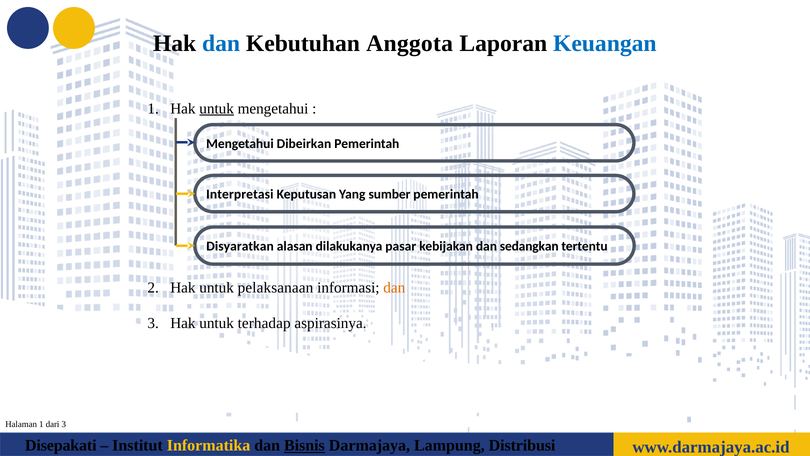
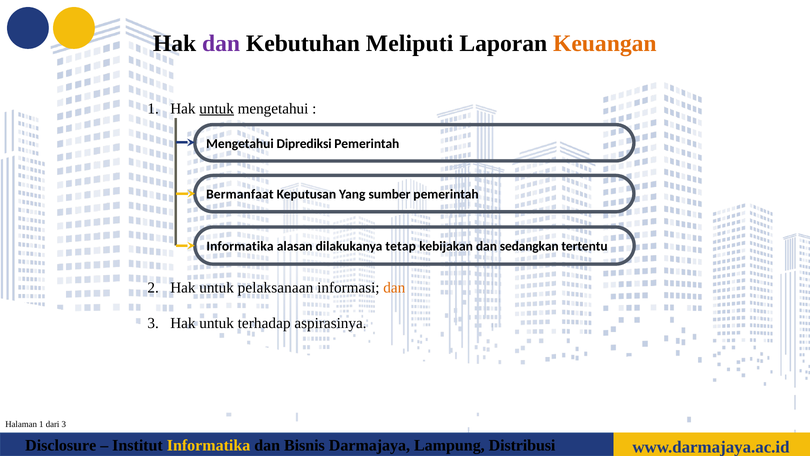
dan colour: blue -> purple (221, 44)
Anggota: Anggota -> Meliputi (410, 44)
Keuangan colour: blue -> orange (605, 44)
Dibeirkan: Dibeirkan -> Diprediksi (304, 144)
Interpretasi: Interpretasi -> Bermanfaat (240, 194)
Disyaratkan: Disyaratkan -> Informatika (240, 246)
pasar: pasar -> tetap (401, 246)
Disepakati: Disepakati -> Disclosure (61, 445)
Bisnis underline: present -> none (304, 445)
